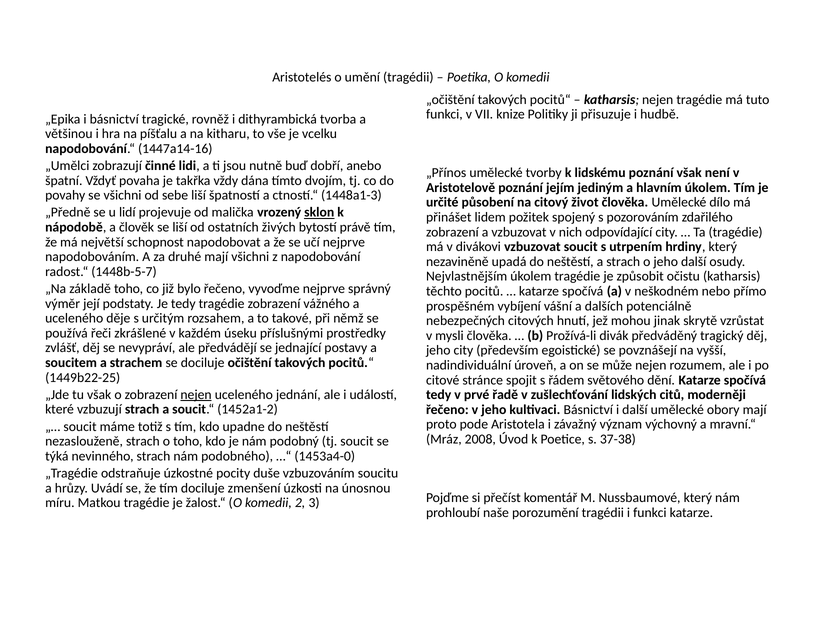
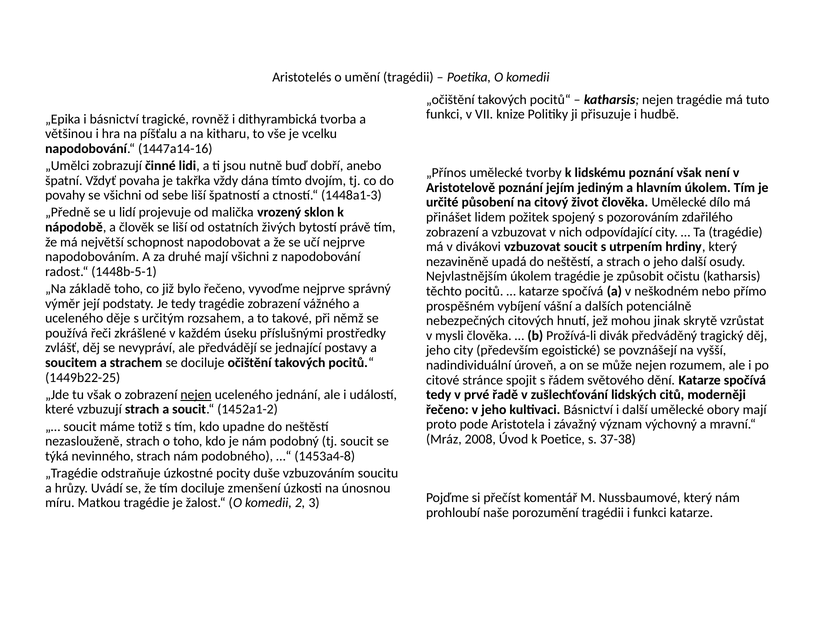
sklon underline: present -> none (319, 212)
1448b-5-7: 1448b-5-7 -> 1448b-5-1 (124, 271)
1453a4-0: 1453a4-0 -> 1453a4-8 (325, 456)
